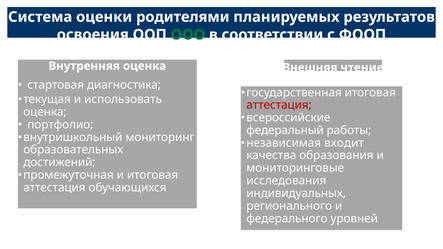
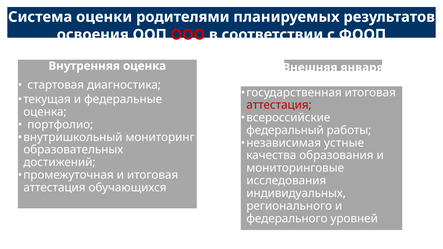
ООО colour: green -> red (188, 35)
чтение: чтение -> января (362, 68)
использовать: использовать -> федеральные (123, 99)
входит: входит -> устные (344, 143)
